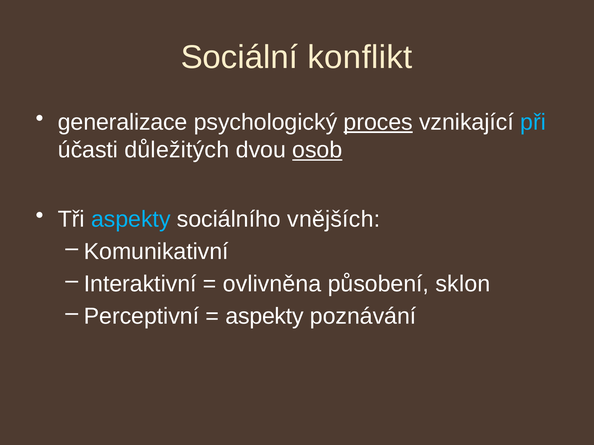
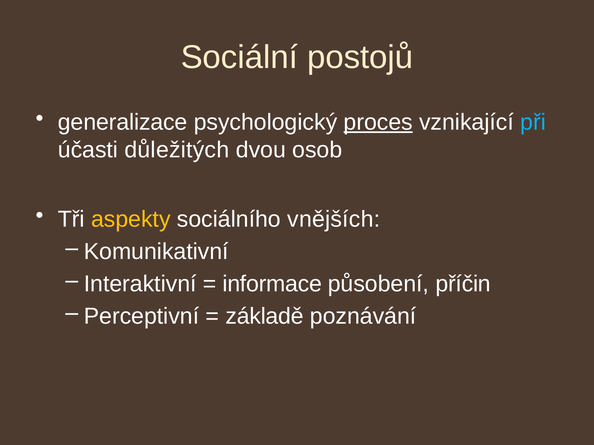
konflikt: konflikt -> postojů (360, 57)
osob underline: present -> none (317, 150)
aspekty colour: light blue -> yellow (131, 219)
ovlivněna: ovlivněna -> informace (272, 284)
sklon: sklon -> příčin (463, 284)
aspekty: aspekty -> základě (265, 317)
